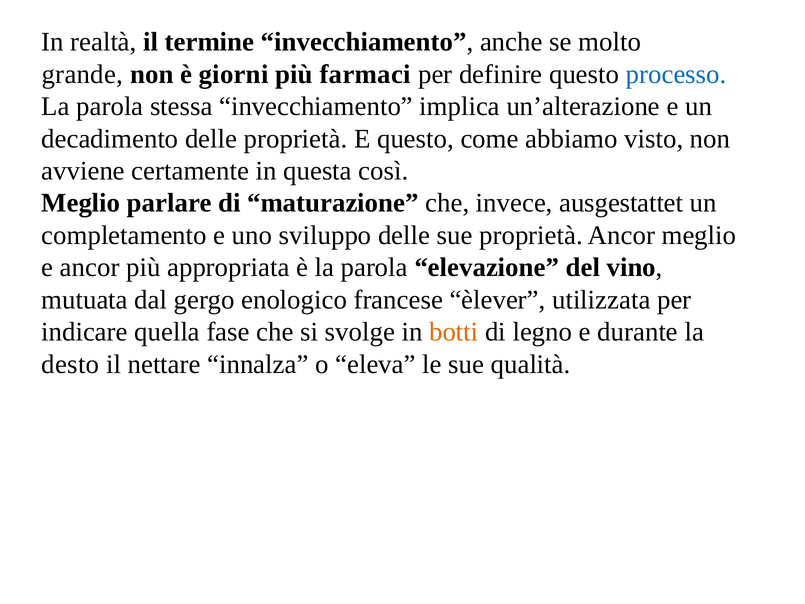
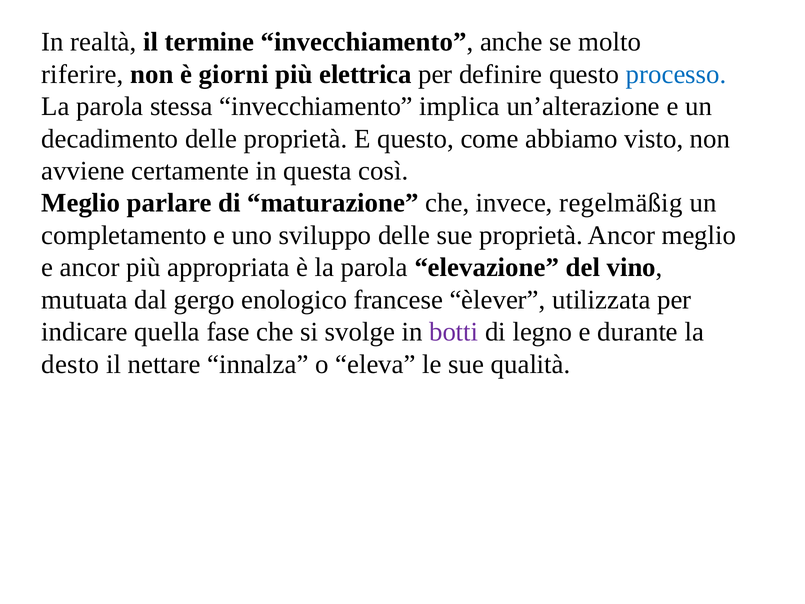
grande: grande -> riferire (82, 74)
farmaci: farmaci -> elettrica (365, 74)
ausgestattet: ausgestattet -> regelmäßig (621, 203)
botti colour: orange -> purple (454, 332)
